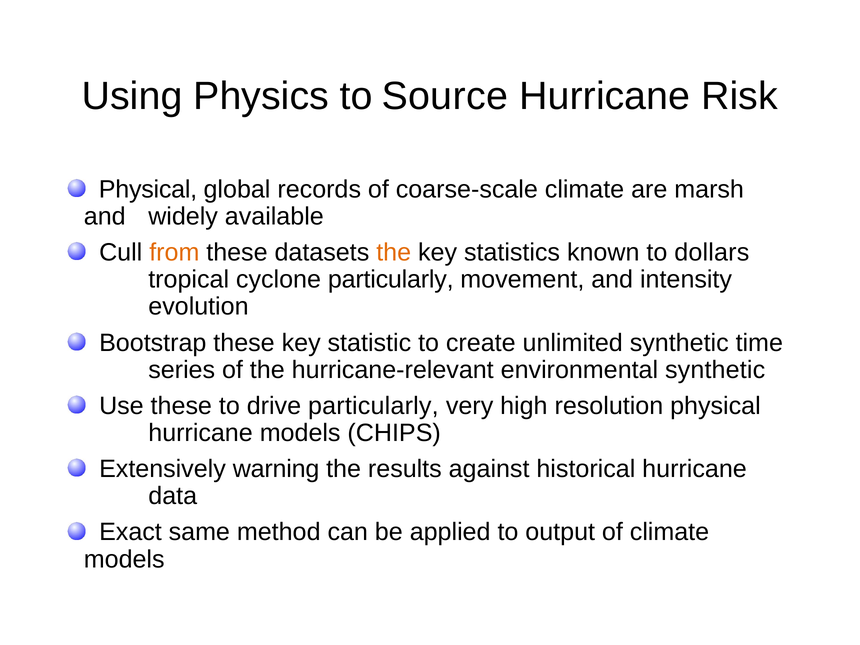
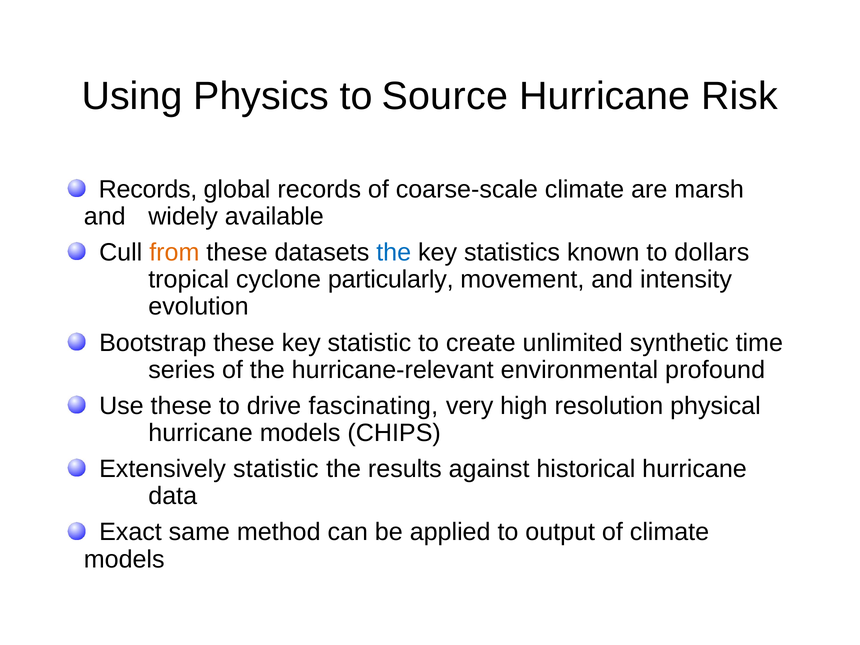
Physical: Physical -> Records (148, 189)
the colour: orange -> blue (394, 253)
environmental synthetic: synthetic -> profound (715, 370)
drive particularly: particularly -> fascinating (373, 406)
Extensively warning: warning -> statistic (276, 469)
